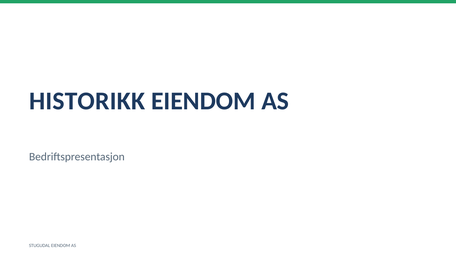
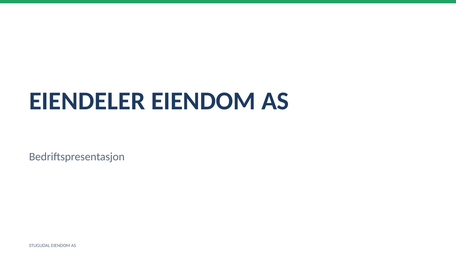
HISTORIKK: HISTORIKK -> EIENDELER (87, 101)
